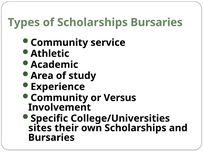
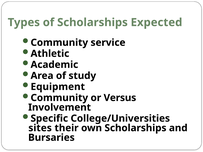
Scholarships Bursaries: Bursaries -> Expected (156, 22)
Experience: Experience -> Equipment (58, 87)
